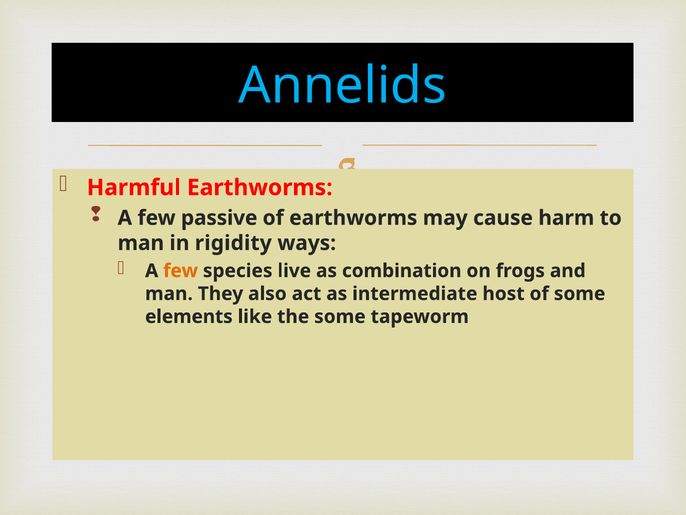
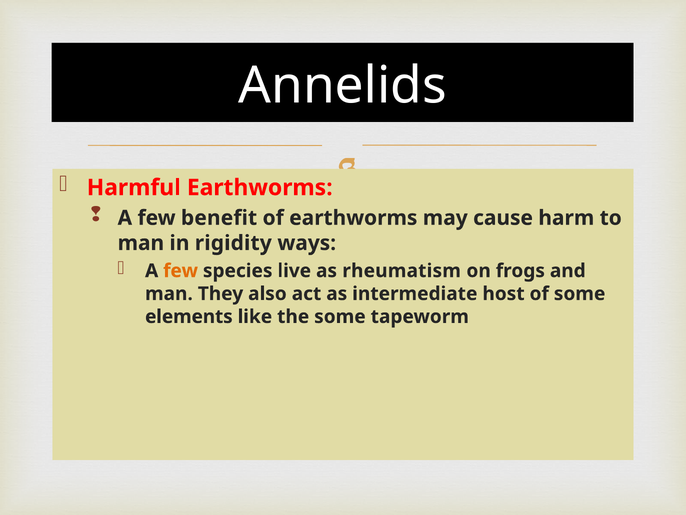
Annelids colour: light blue -> white (343, 86)
passive: passive -> benefit (219, 218)
combination: combination -> rheumatism (402, 271)
